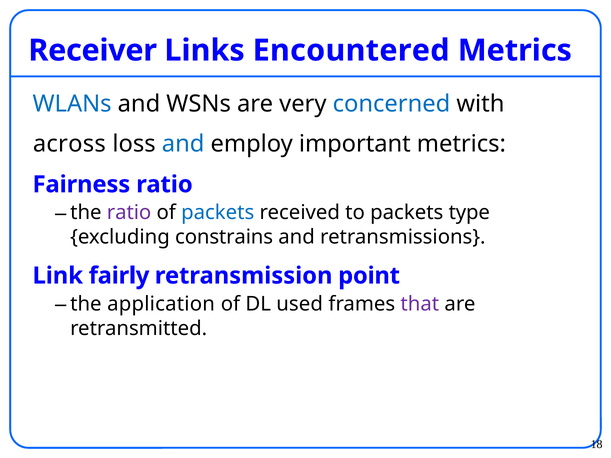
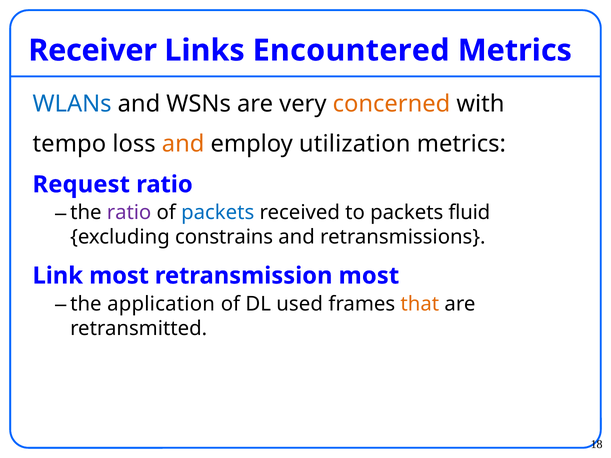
concerned colour: blue -> orange (391, 104)
across: across -> tempo (69, 144)
and colour: blue -> orange (183, 144)
important: important -> utilization (355, 144)
Fairness: Fairness -> Request (81, 185)
type: type -> fluid (469, 213)
Link fairly: fairly -> most (119, 276)
retransmission point: point -> most (369, 276)
that colour: purple -> orange (420, 304)
